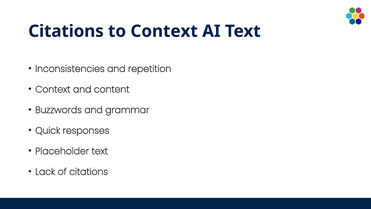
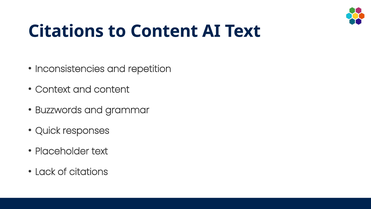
to Context: Context -> Content (164, 31)
